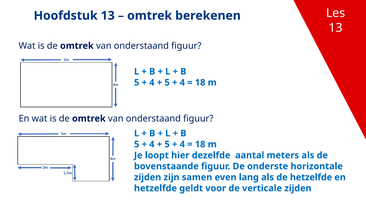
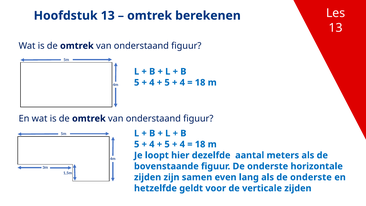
als de hetzelfde: hetzelfde -> onderste (311, 177)
